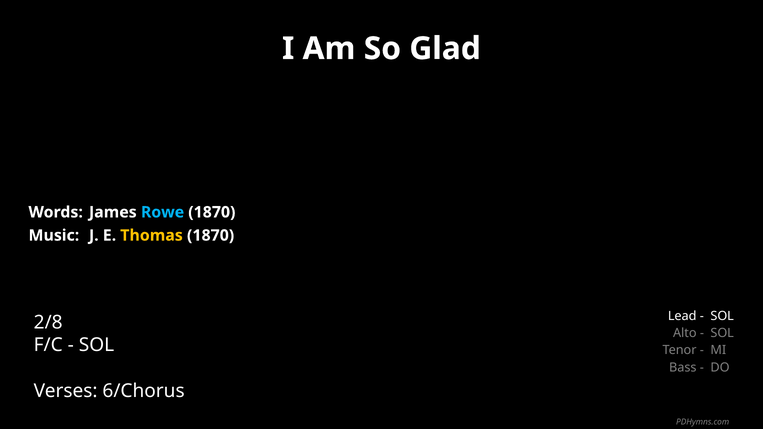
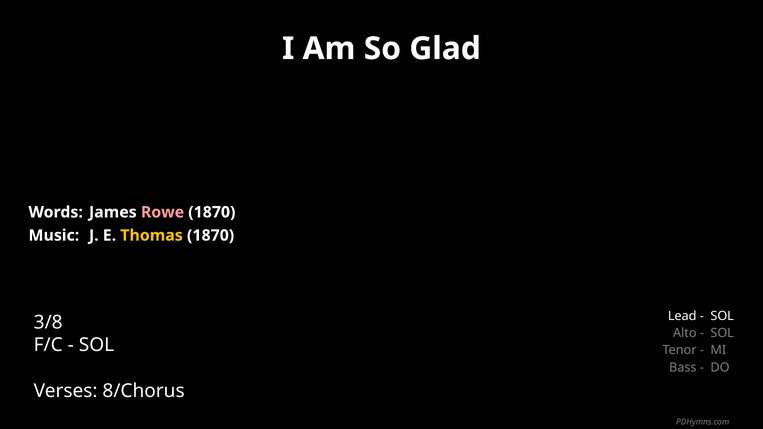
Rowe colour: light blue -> pink (163, 212)
2/8: 2/8 -> 3/8 (48, 322)
6/Chorus: 6/Chorus -> 8/Chorus (144, 391)
